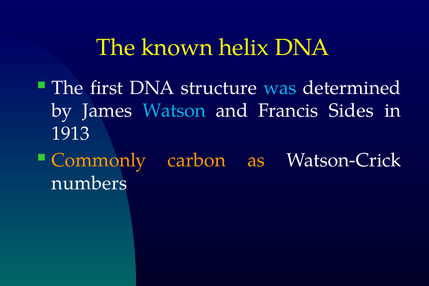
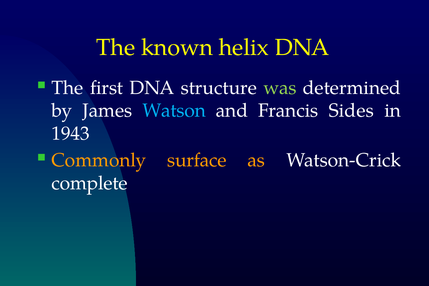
was colour: light blue -> light green (280, 88)
1913: 1913 -> 1943 (71, 134)
carbon: carbon -> surface (197, 160)
numbers: numbers -> complete (90, 183)
